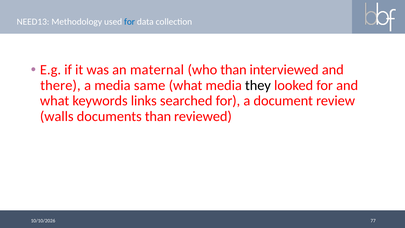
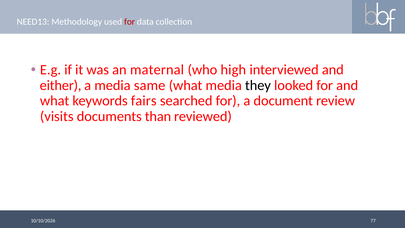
for colour: blue -> red (130, 22)
who than: than -> high (233, 70)
there: there -> either (61, 85)
links: links -> fairs (144, 101)
walls: walls -> visits (57, 116)
